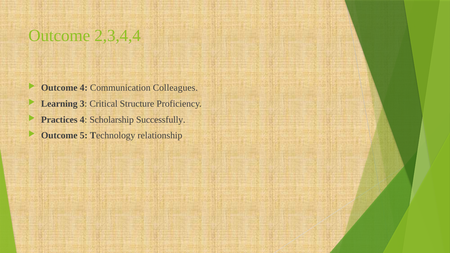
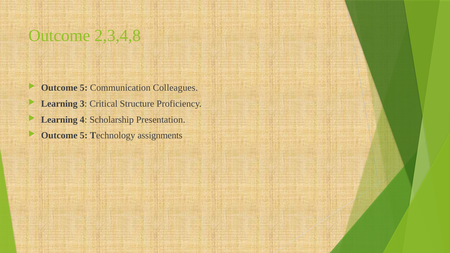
2,3,4,4: 2,3,4,4 -> 2,3,4,8 (118, 35)
4: 4 -> 5 (84, 88)
Practices: Practices -> Learning (59, 120)
Successfully: Successfully -> Presentation (161, 120)
relationship: relationship -> assignments (160, 136)
